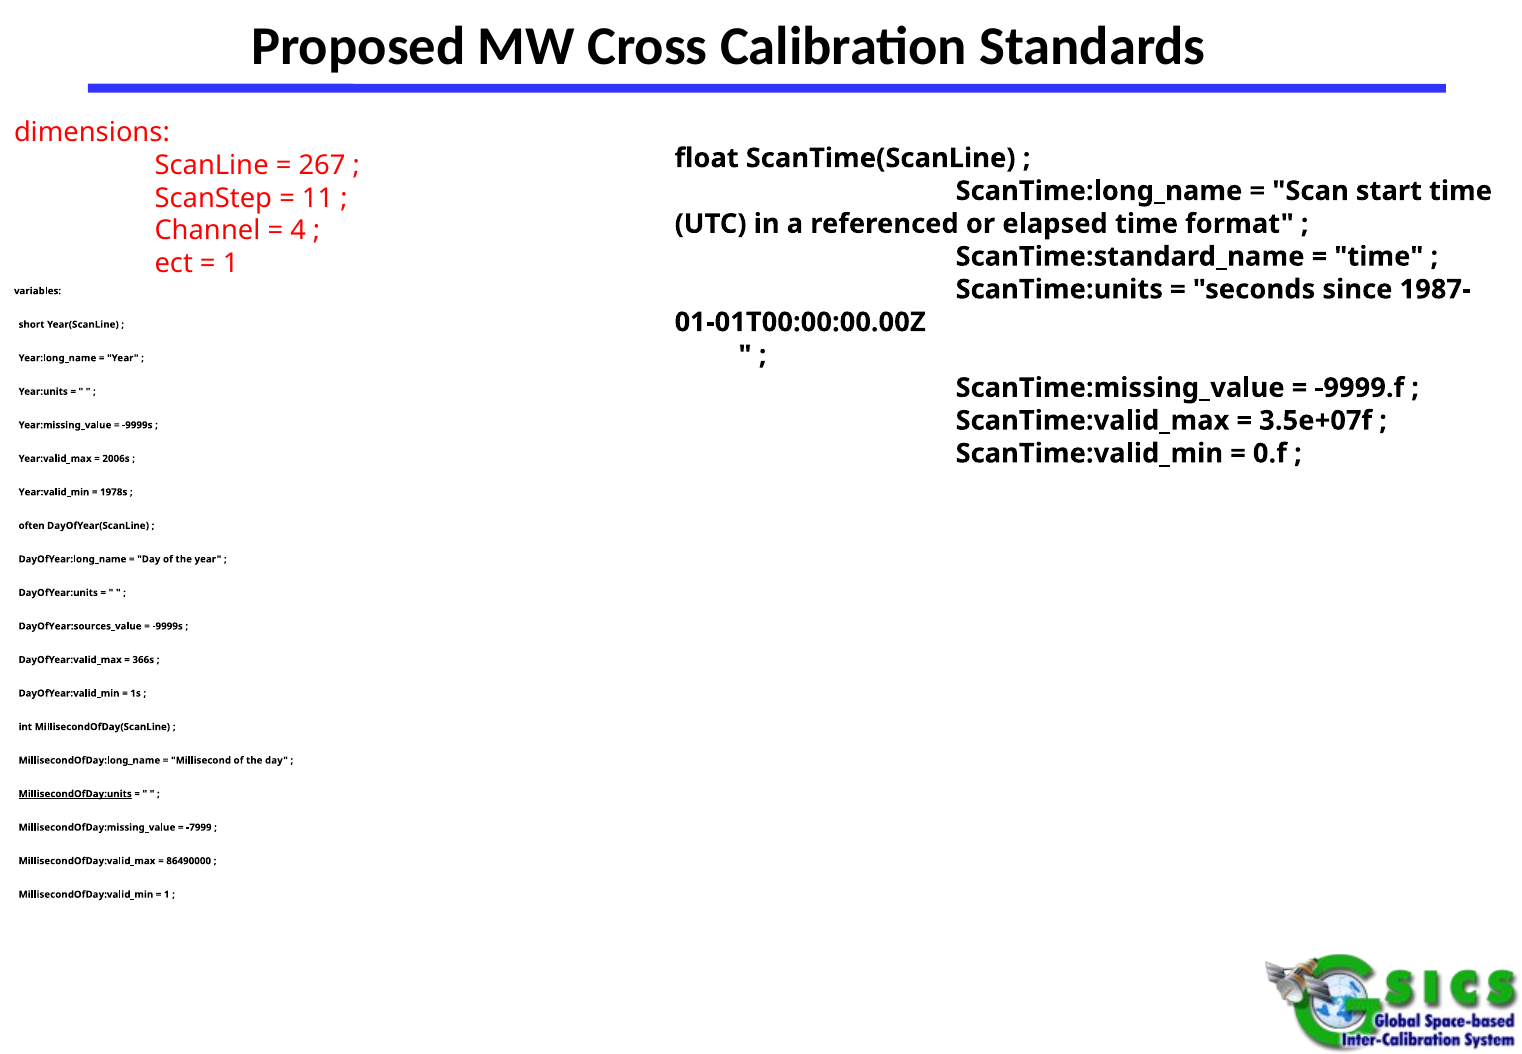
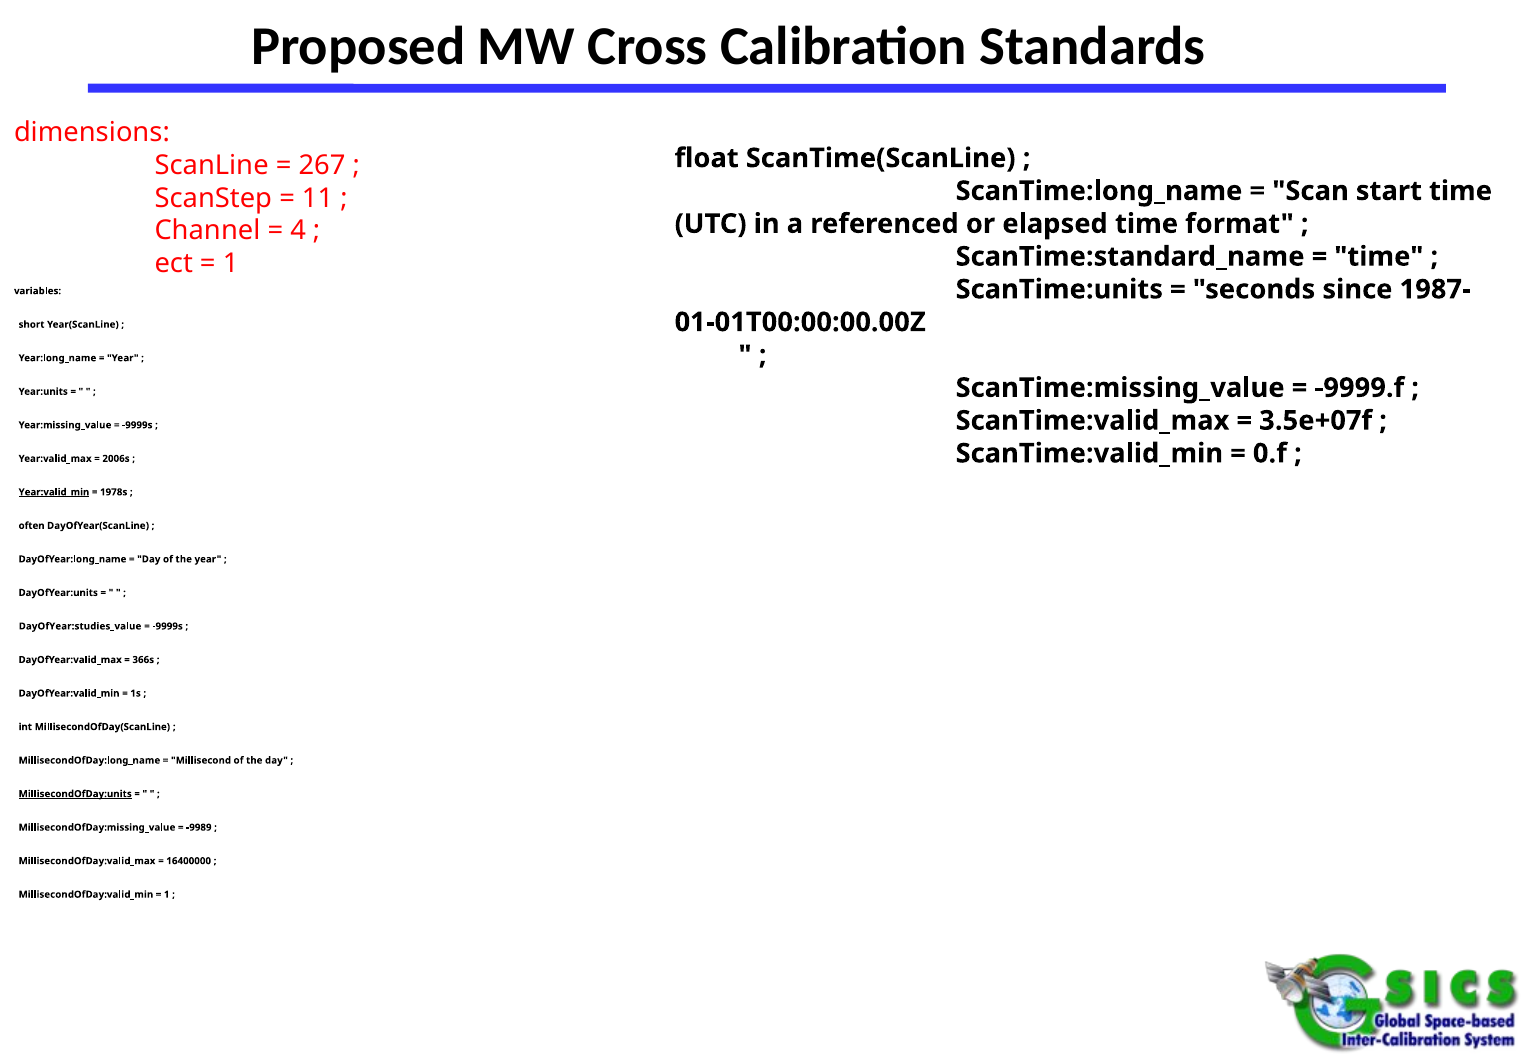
Year:valid_min underline: none -> present (54, 492)
DayOfYear:sources_value: DayOfYear:sources_value -> DayOfYear:studies_value (80, 626)
-7999: -7999 -> -9989 (199, 827)
86490000: 86490000 -> 16400000 (189, 861)
